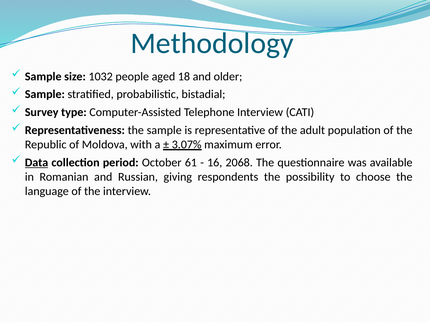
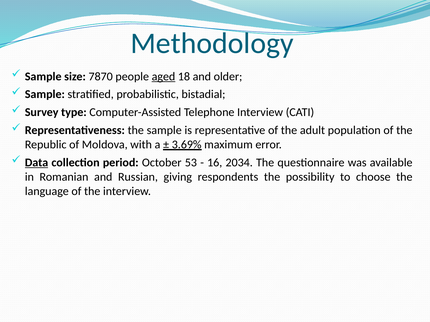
1032: 1032 -> 7870 (101, 77)
aged underline: none -> present (163, 77)
3.07%: 3.07% -> 3.69% (187, 145)
61: 61 -> 53 (191, 163)
2068: 2068 -> 2034 (239, 163)
